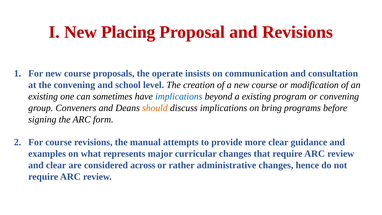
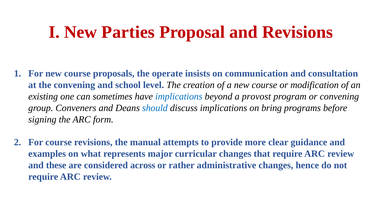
Placing: Placing -> Parties (128, 32)
a existing: existing -> provost (256, 96)
should colour: orange -> blue (155, 108)
and clear: clear -> these (56, 165)
